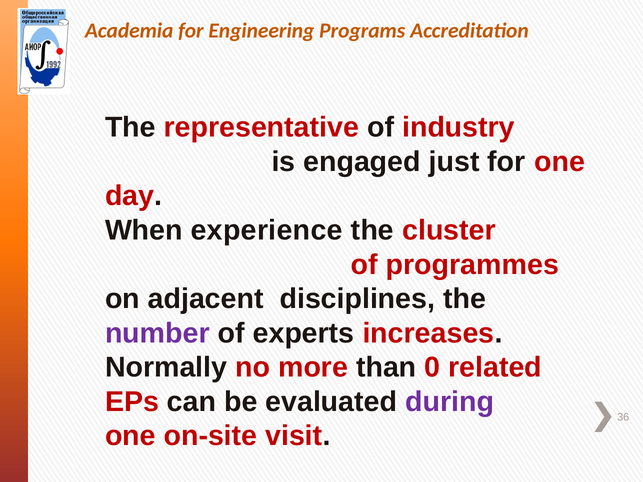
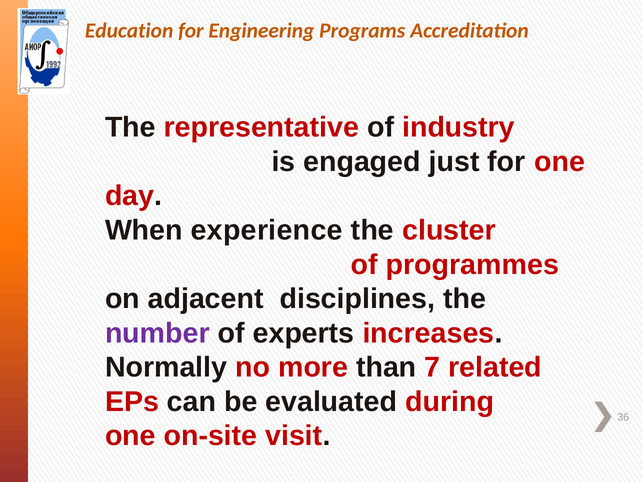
Academia: Academia -> Education (129, 31)
0: 0 -> 7 (432, 368)
during colour: purple -> red (450, 402)
